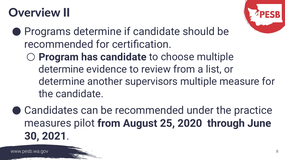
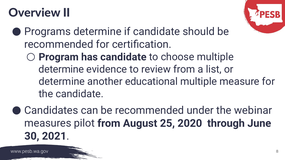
supervisors: supervisors -> educational (151, 82)
practice: practice -> webinar (253, 111)
